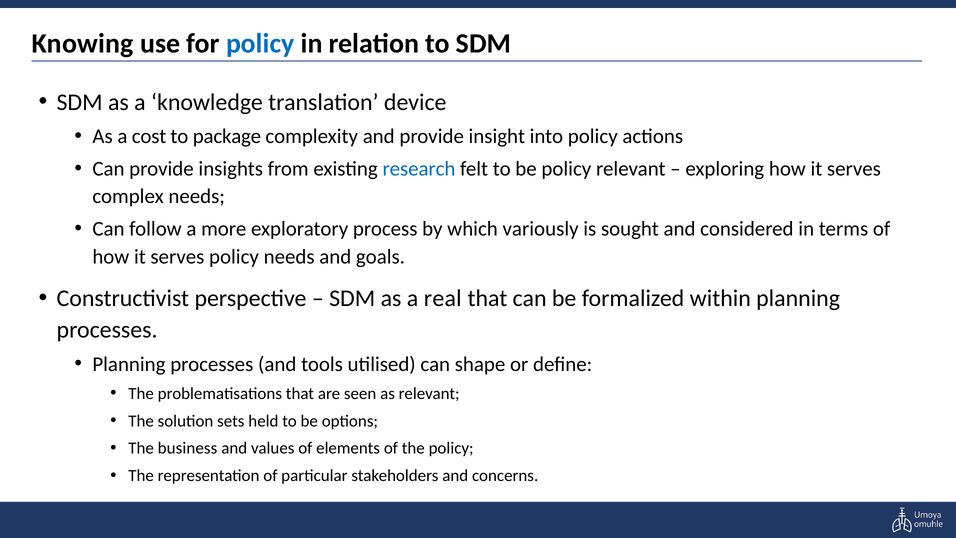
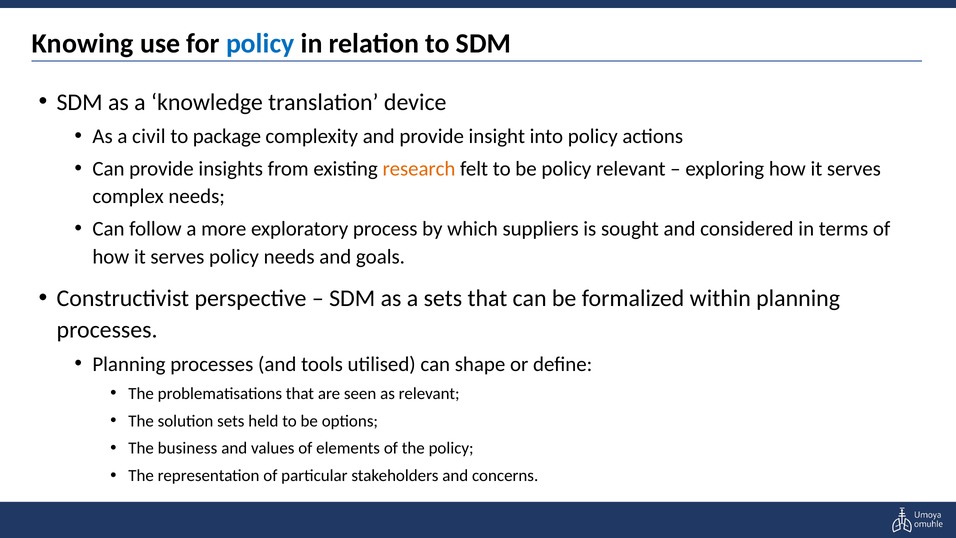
cost: cost -> civil (149, 136)
research colour: blue -> orange (419, 169)
variously: variously -> suppliers (541, 229)
a real: real -> sets (443, 298)
